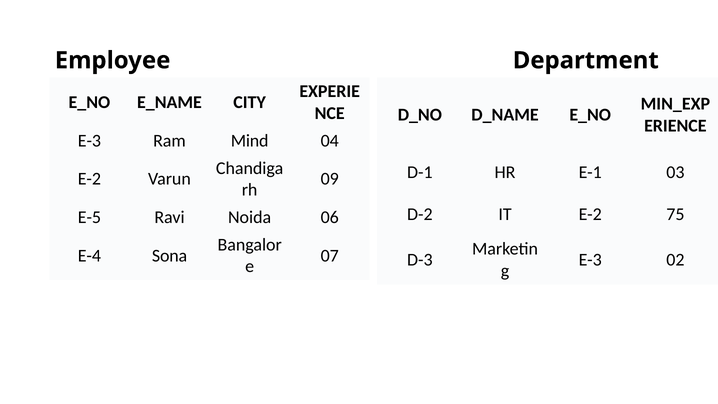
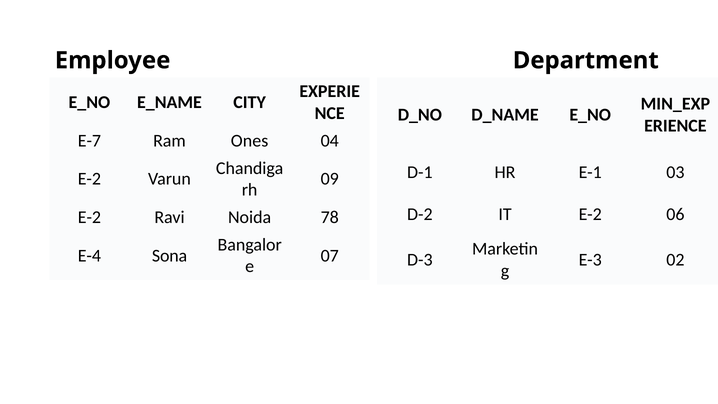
E-3: E-3 -> E-7 (89, 141)
Mind: Mind -> Ones (250, 141)
75: 75 -> 06 (675, 214)
E-5: E-5 -> E-2 (89, 217)
06: 06 -> 78 (330, 217)
